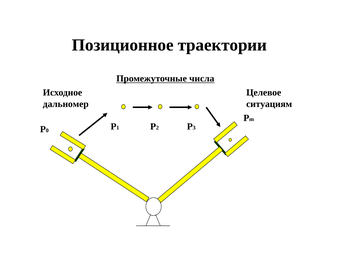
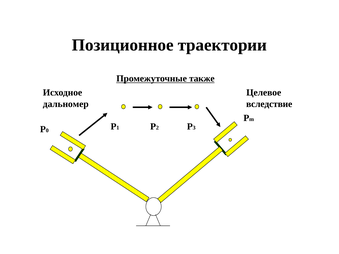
числа: числа -> также (202, 79)
ситуациям: ситуациям -> вследствие (269, 104)
